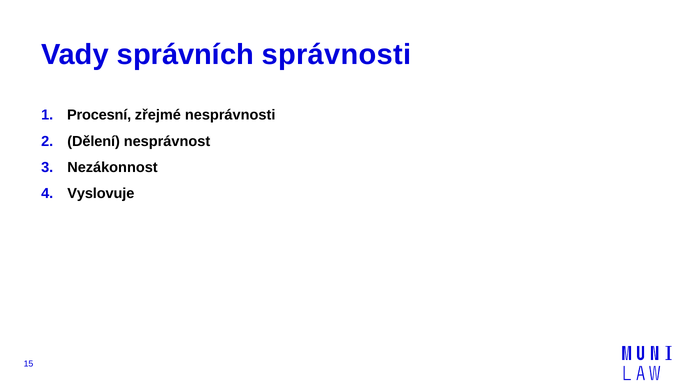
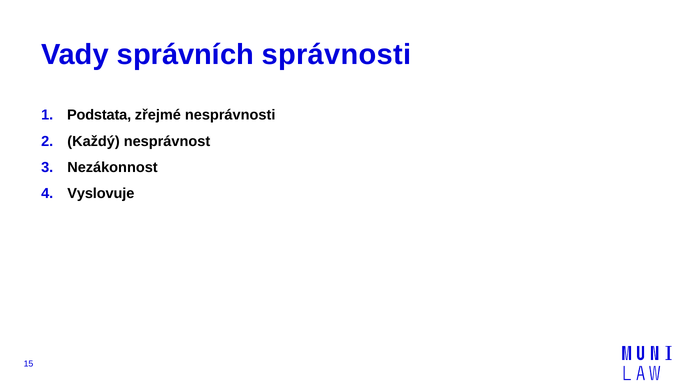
Procesní: Procesní -> Podstata (99, 115)
Dělení: Dělení -> Každý (94, 141)
